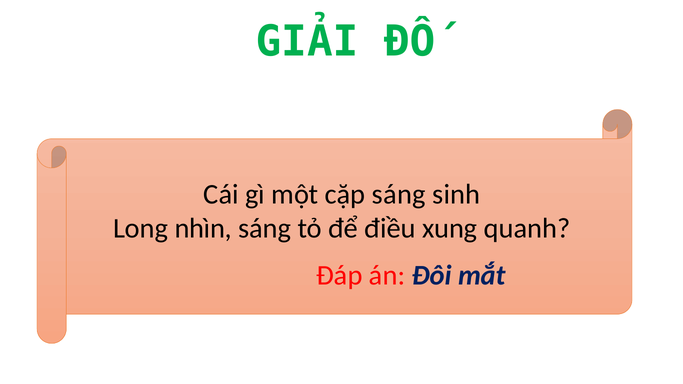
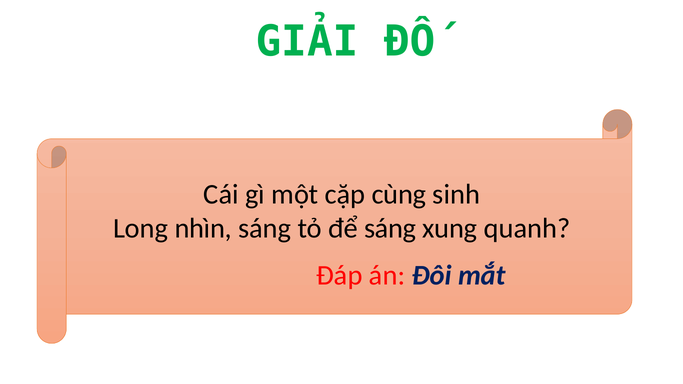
cặp sáng: sáng -> cùng (399, 194)
để điều: điều -> sáng (390, 229)
